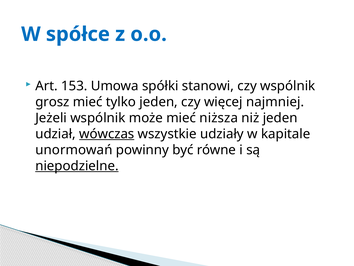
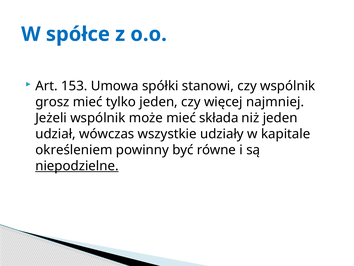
niższa: niższa -> składa (219, 118)
wówczas underline: present -> none (107, 134)
unormowań: unormowań -> określeniem (74, 150)
